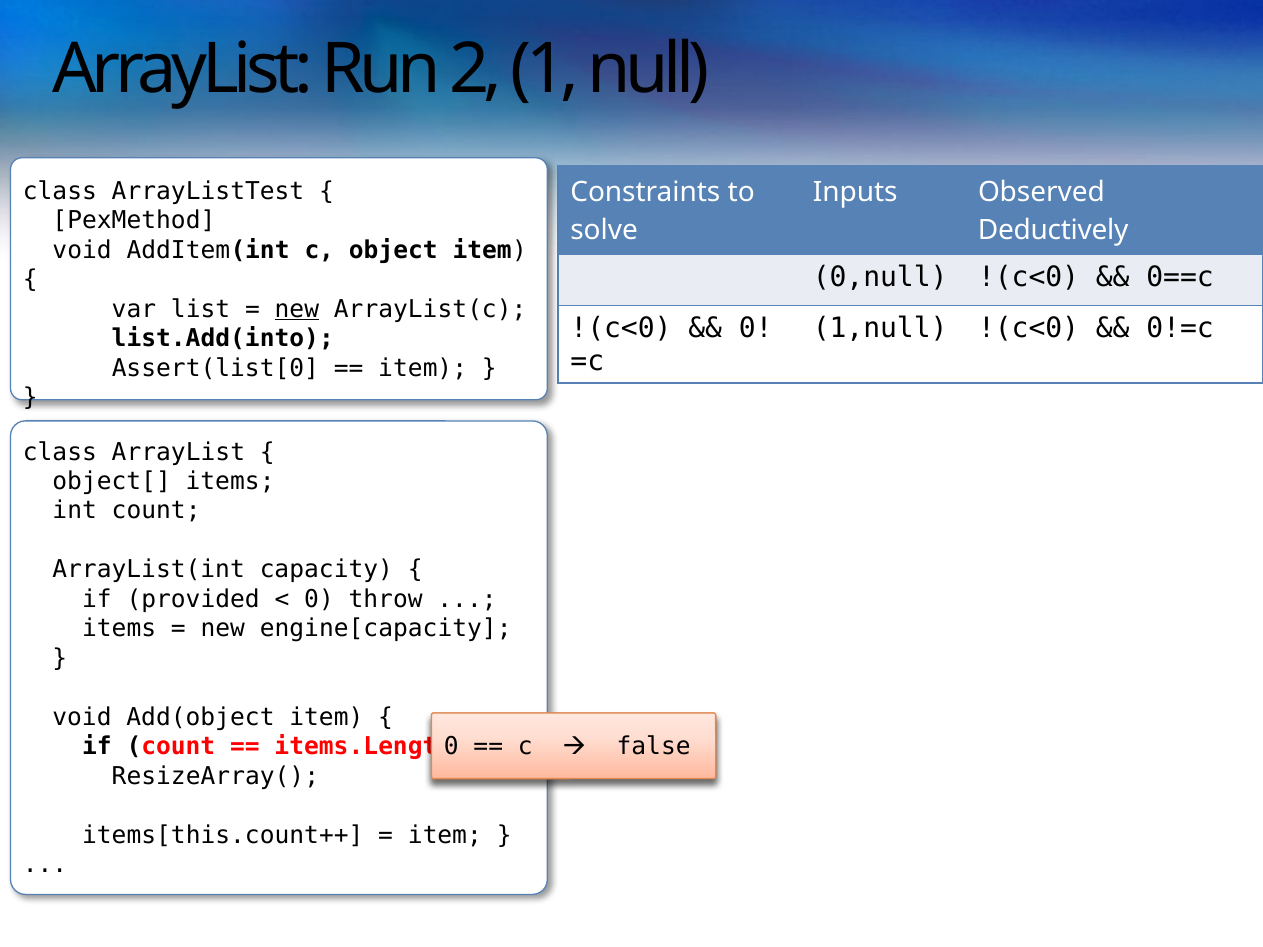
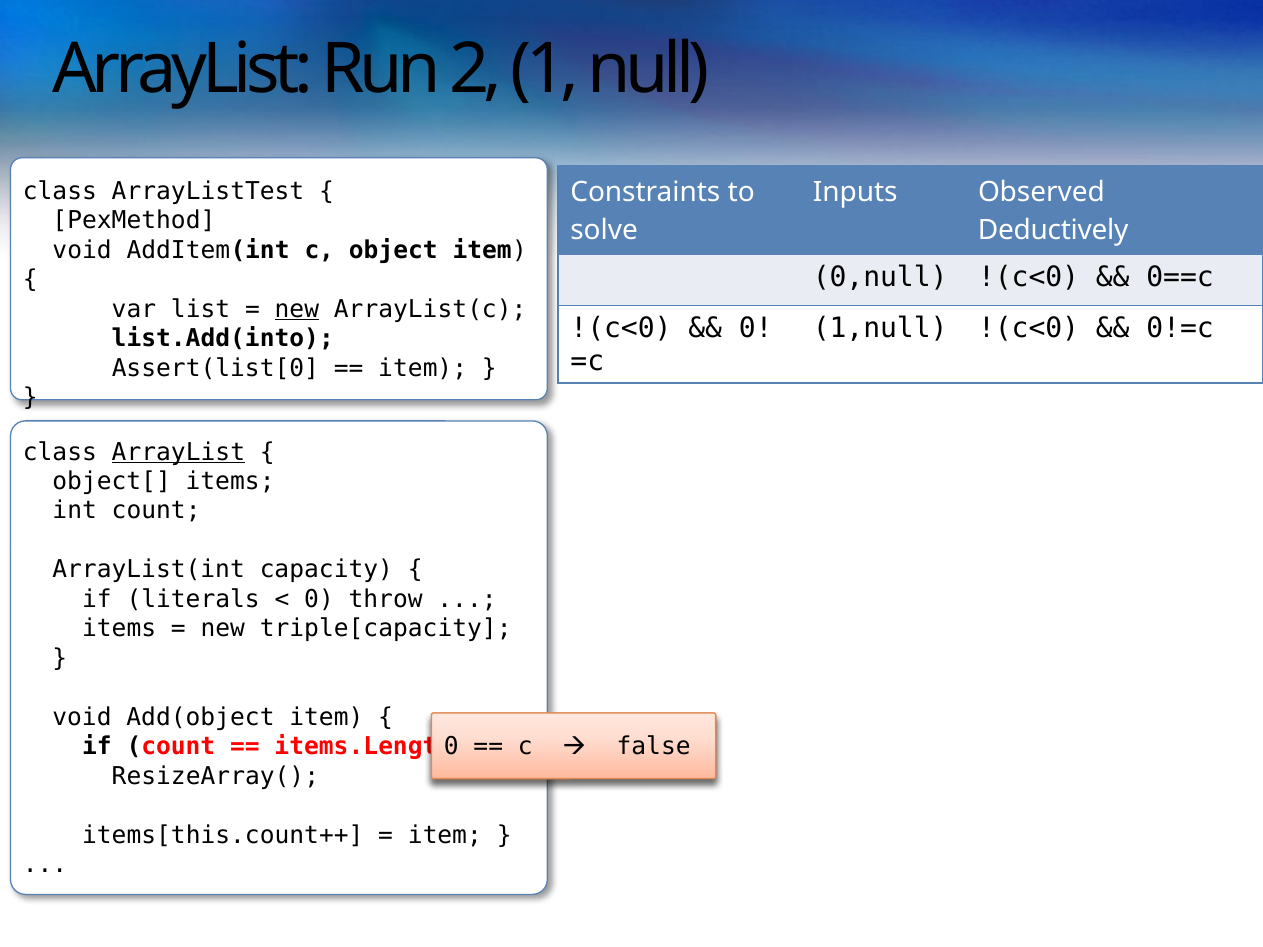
ArrayList underline: none -> present (178, 452)
provided: provided -> literals (193, 599)
engine[capacity: engine[capacity -> triple[capacity (386, 629)
